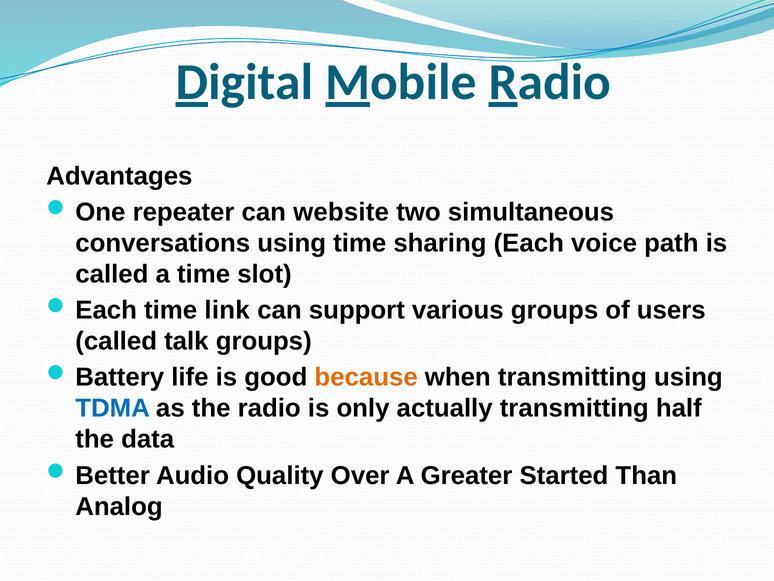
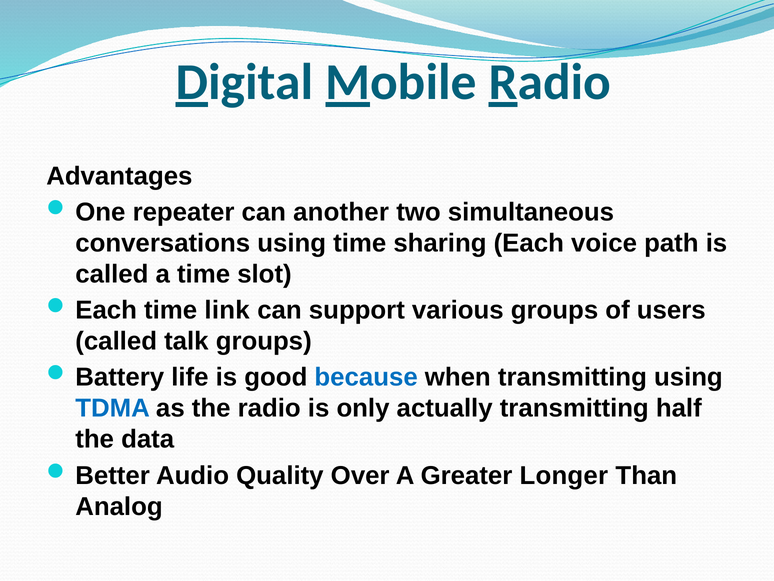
website: website -> another (341, 212)
because colour: orange -> blue (366, 377)
Started: Started -> Longer (564, 475)
